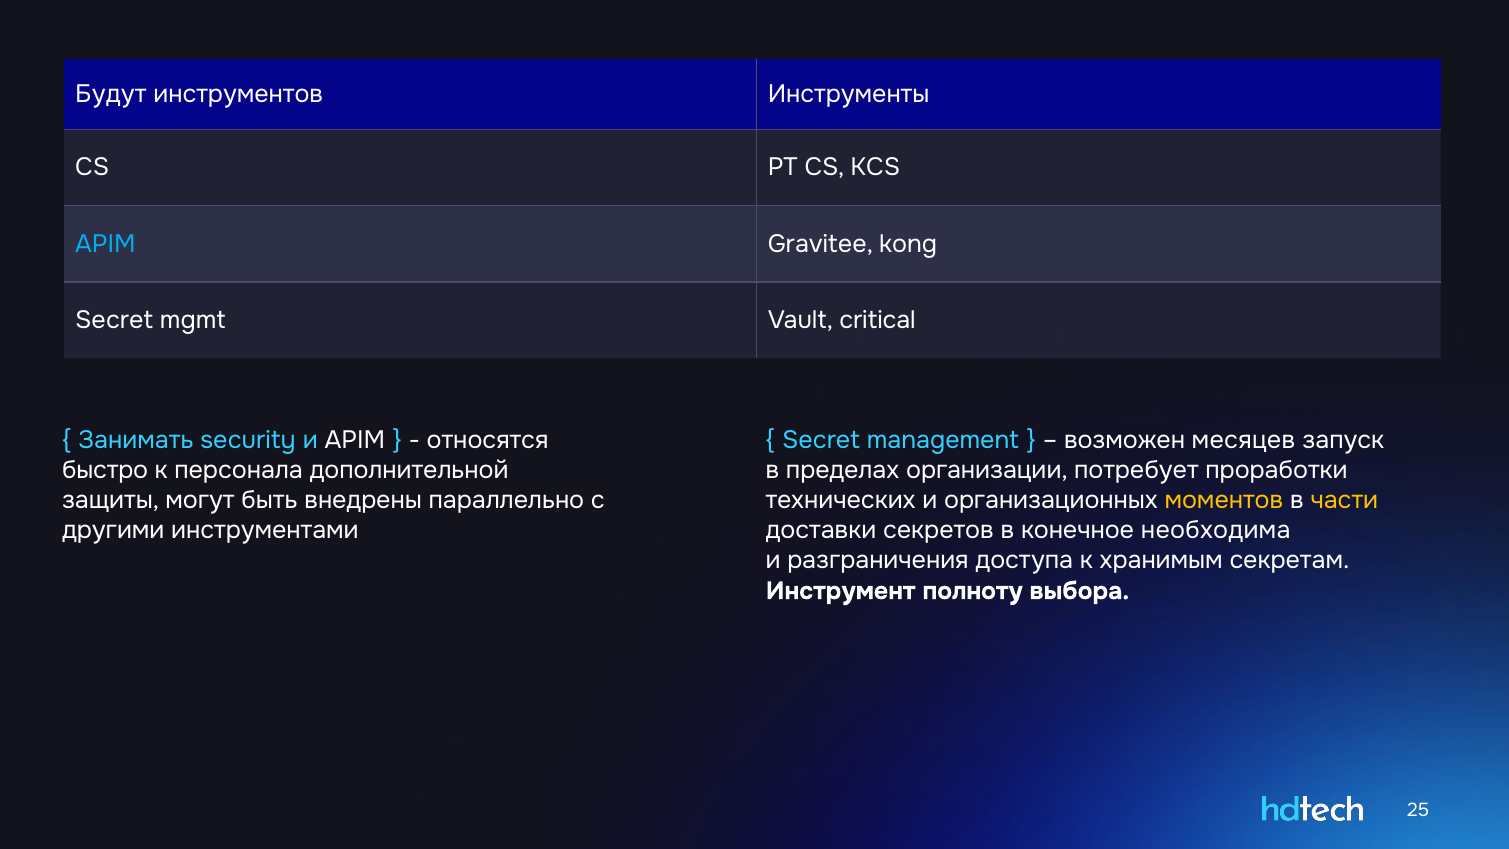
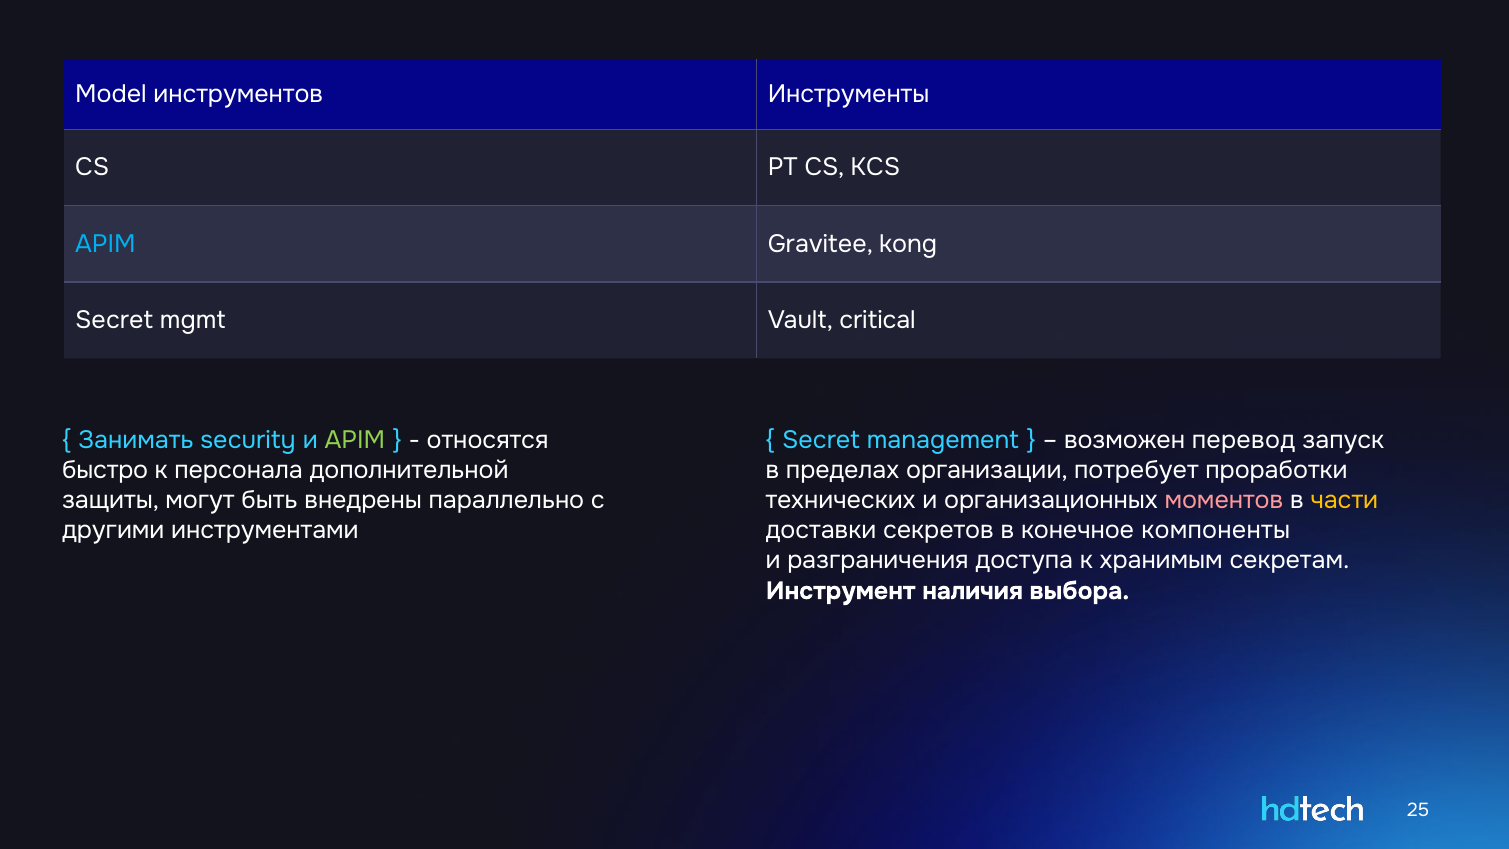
Будут: Будут -> Model (111, 94)
APIM colour: white -> light green (355, 440)
месяцев: месяцев -> перевод (1244, 440)
моментов colour: yellow -> pink (1224, 500)
необходима: необходима -> компоненты (1216, 530)
полноту: полноту -> наличия (973, 591)
